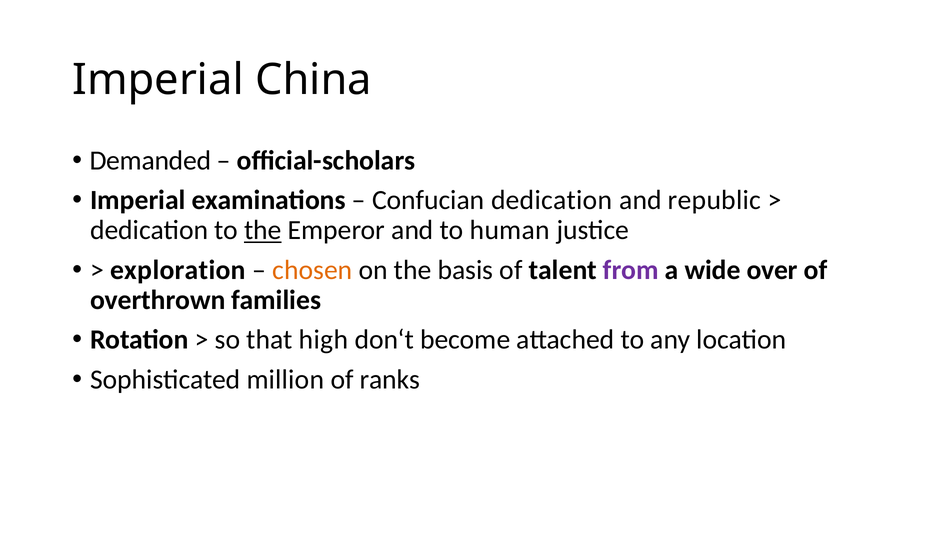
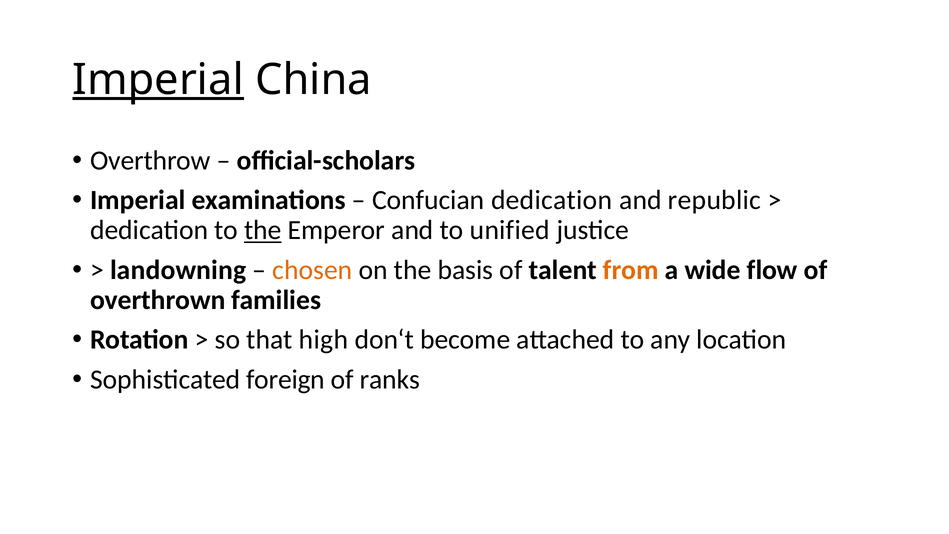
Imperial underline: none -> present (158, 80)
Demanded: Demanded -> Overthrow (150, 160)
human: human -> unified (510, 230)
exploration: exploration -> landowning (178, 270)
from colour: purple -> orange (631, 270)
over: over -> flow (772, 270)
million: million -> foreign (286, 379)
